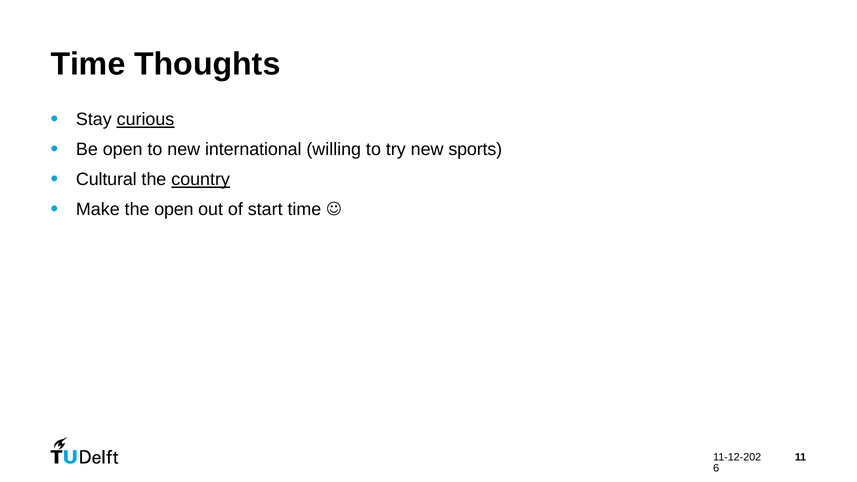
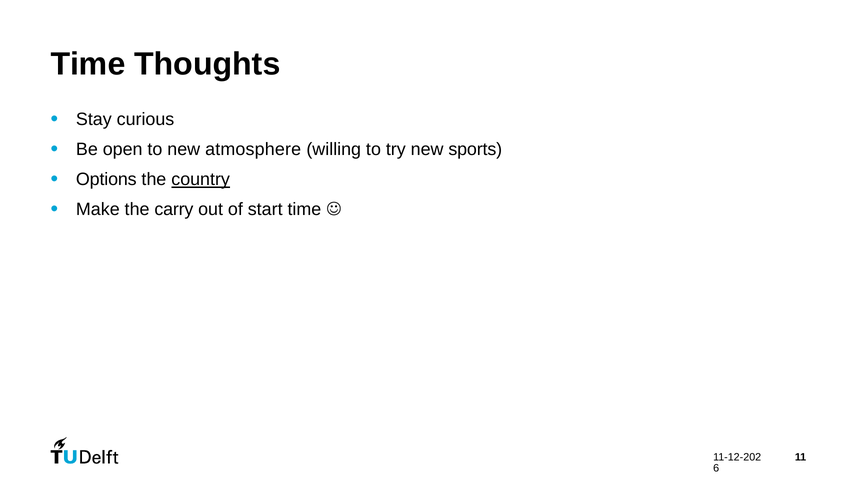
curious underline: present -> none (145, 120)
international: international -> atmosphere (253, 150)
Cultural: Cultural -> Options (106, 180)
the open: open -> carry (174, 210)
